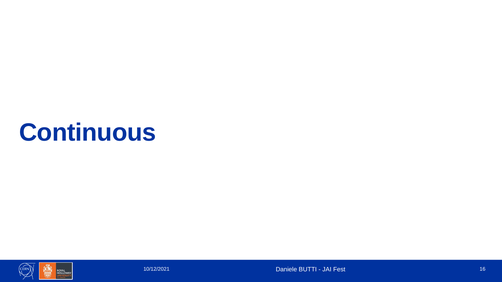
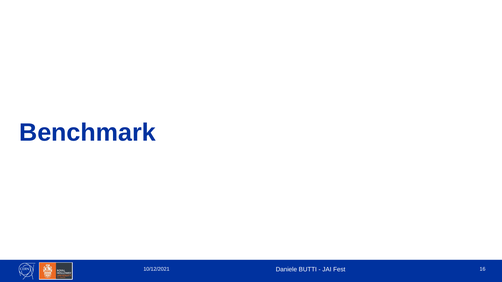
Continuous: Continuous -> Benchmark (87, 133)
